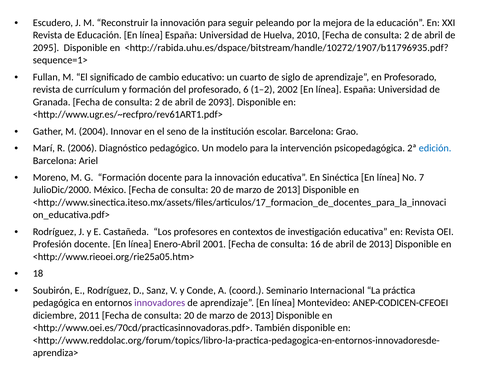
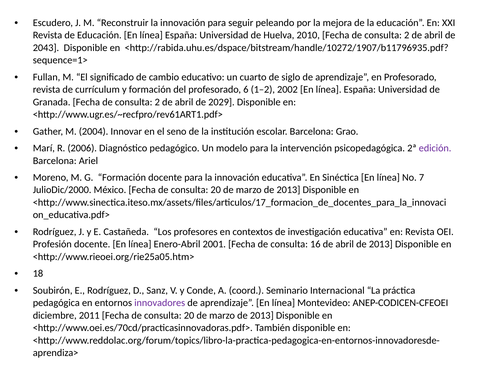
2095: 2095 -> 2043 (46, 48)
2093: 2093 -> 2029 (221, 102)
edición colour: blue -> purple (435, 148)
